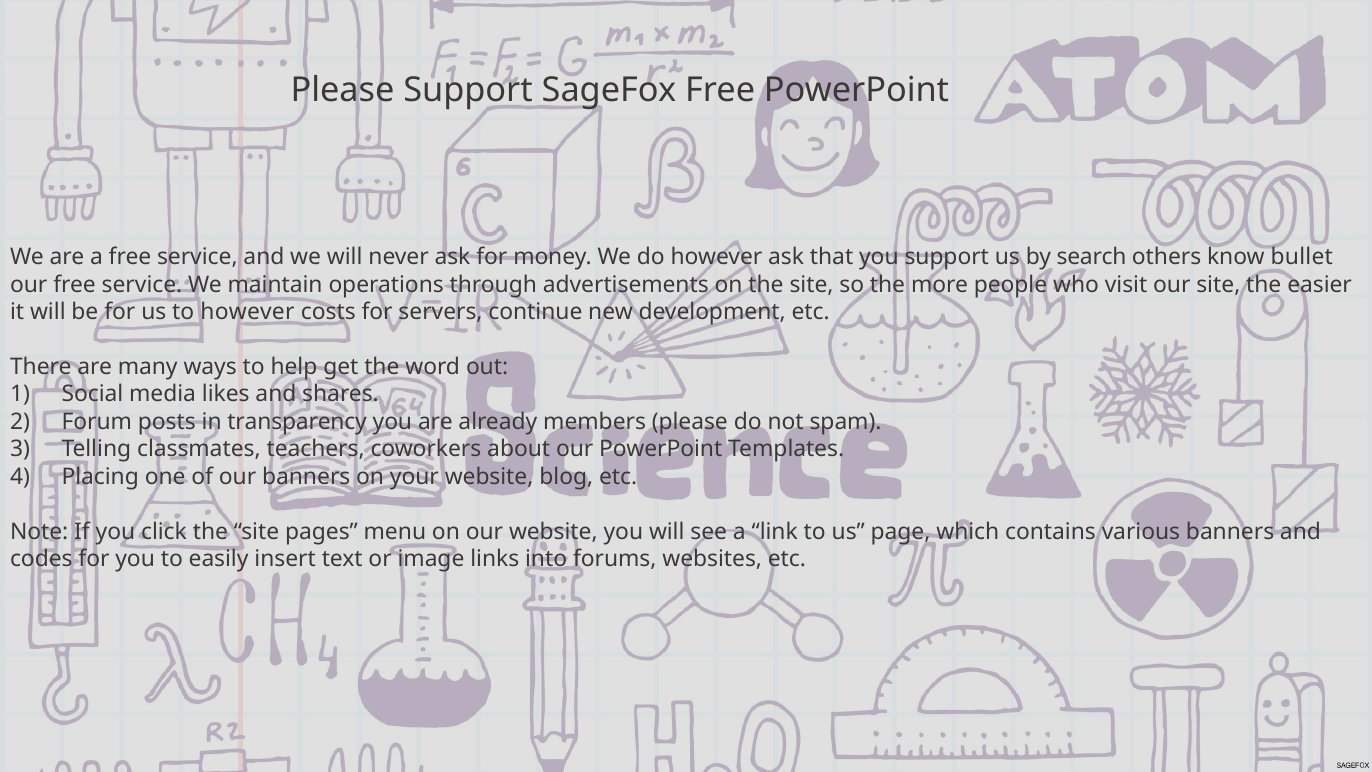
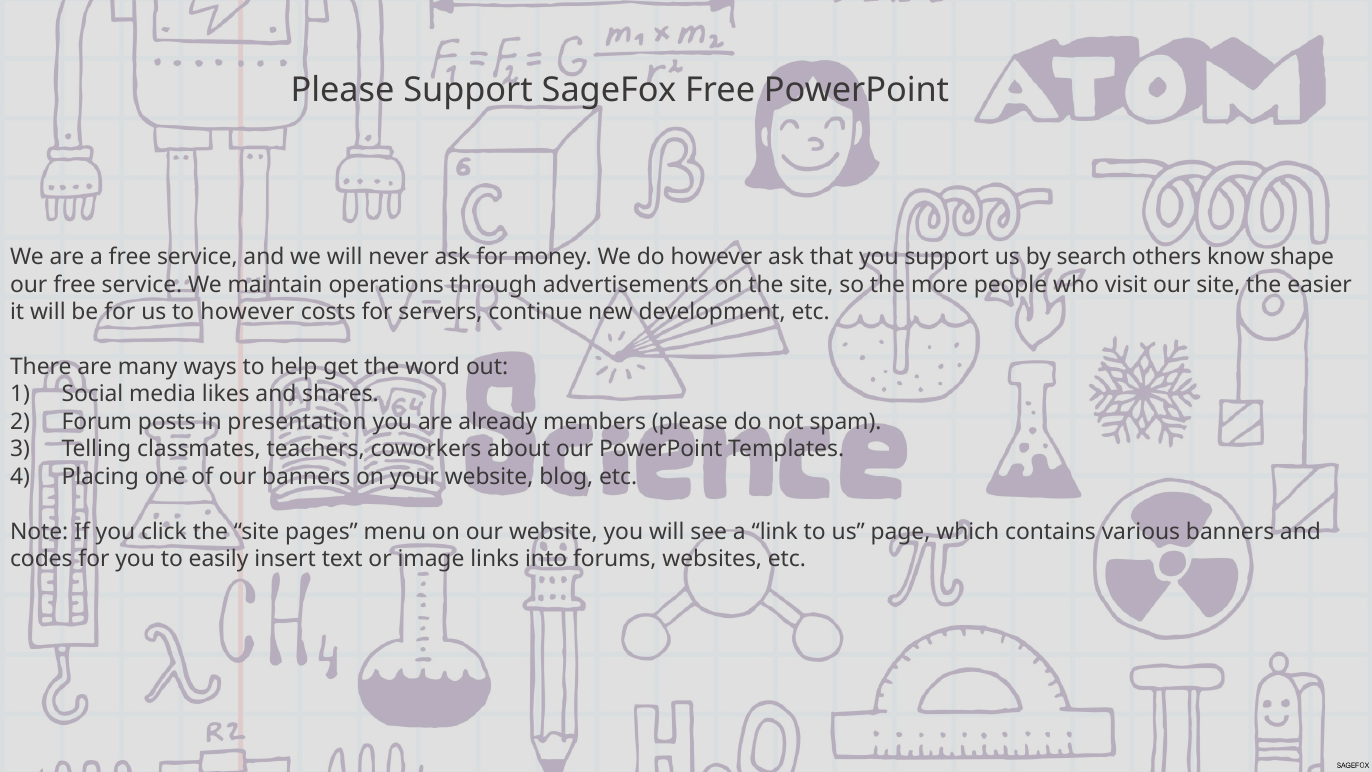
bullet: bullet -> shape (1302, 257)
transparency: transparency -> presentation (297, 422)
